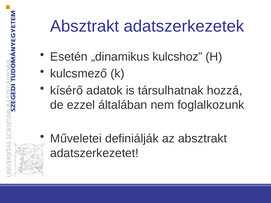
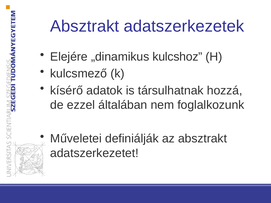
Esetén: Esetén -> Elejére (69, 57)
